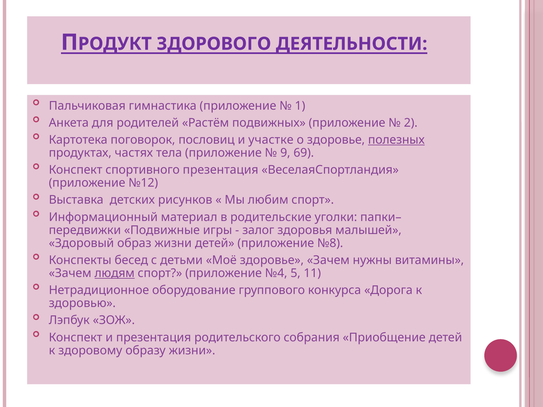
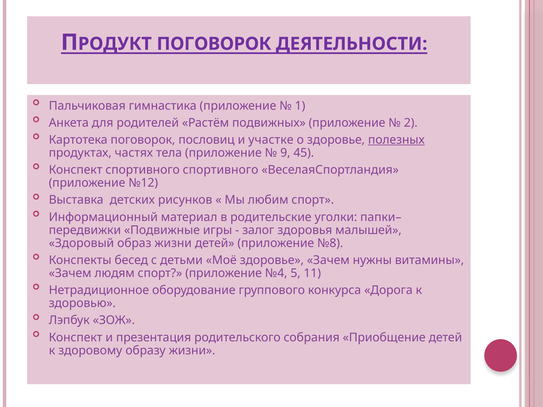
ЗДОРОВОГО: ЗДОРОВОГО -> ПОГОВОРОК (214, 44)
69: 69 -> 45 (304, 153)
спортивного презентация: презентация -> спортивного (221, 170)
людям underline: present -> none (115, 273)
